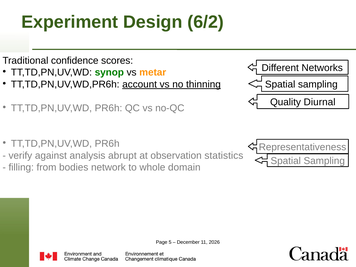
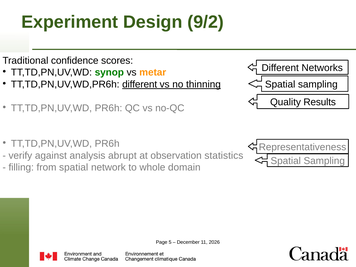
6/2: 6/2 -> 9/2 (206, 22)
TT,TD,PN,UV,WD,PR6h account: account -> different (140, 84)
Diurnal: Diurnal -> Results (320, 102)
from bodies: bodies -> spatial (74, 167)
